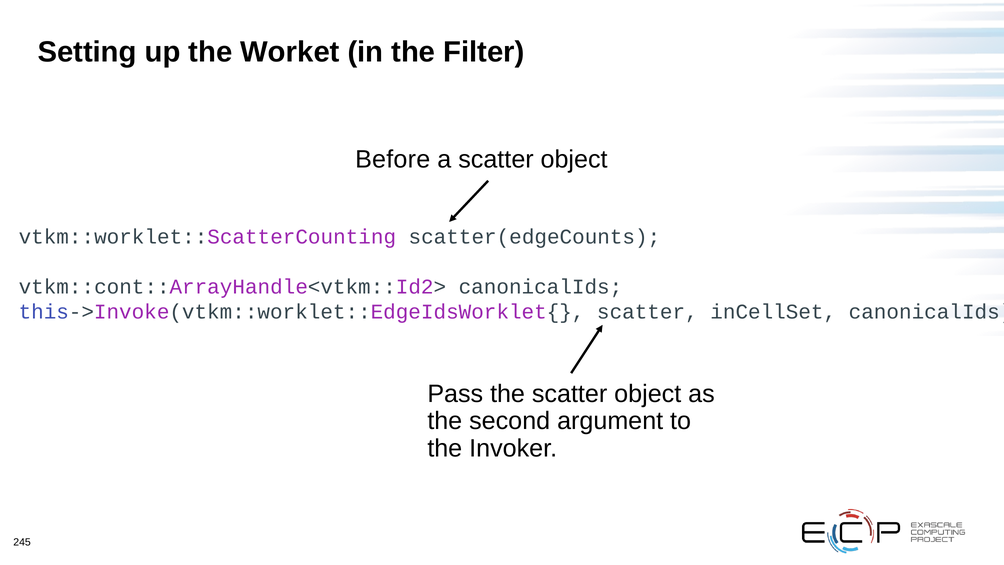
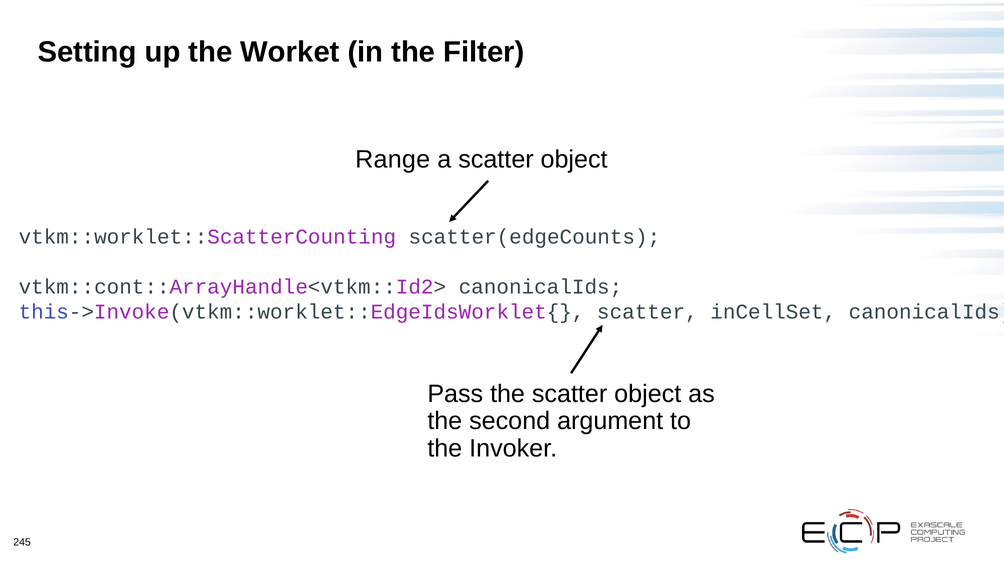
Before: Before -> Range (393, 160)
